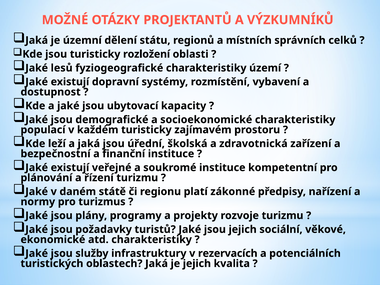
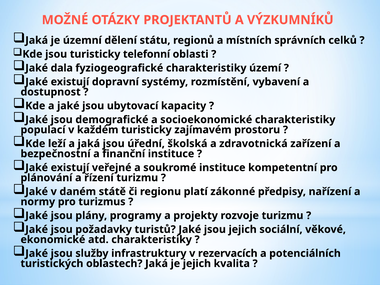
rozložení: rozložení -> telefonní (147, 54)
lesů: lesů -> dala (62, 68)
